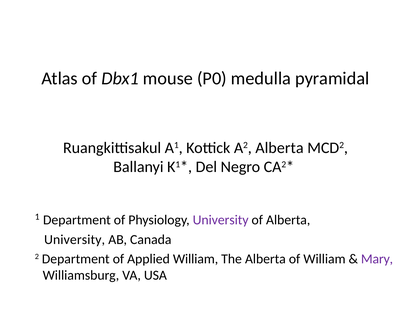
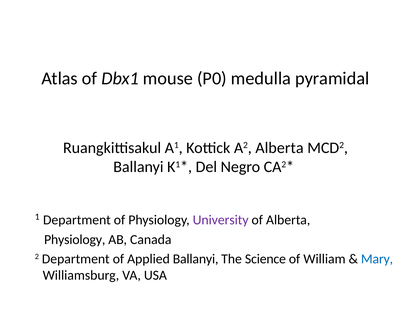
University: University -> Physiology (75, 239)
Applied William: William -> Ballanyi (196, 258)
The Alberta: Alberta -> Science (265, 258)
Mary colour: purple -> blue (377, 258)
